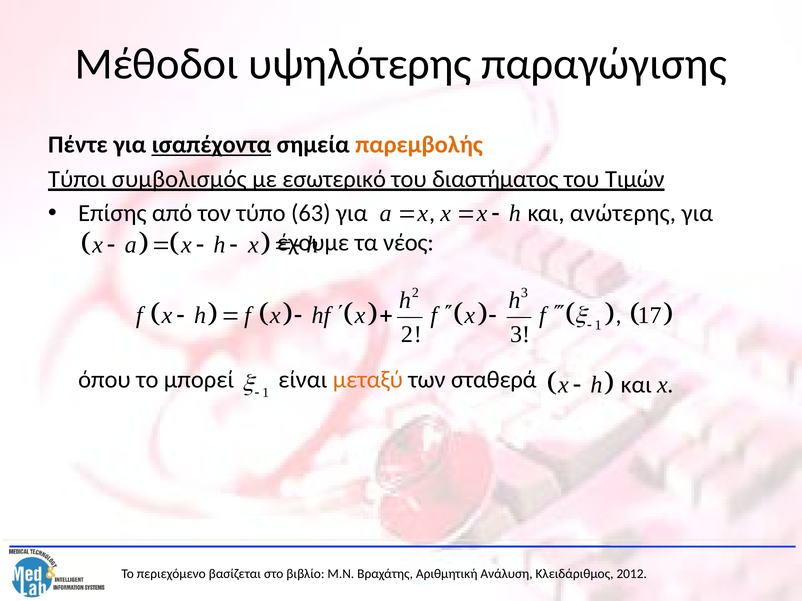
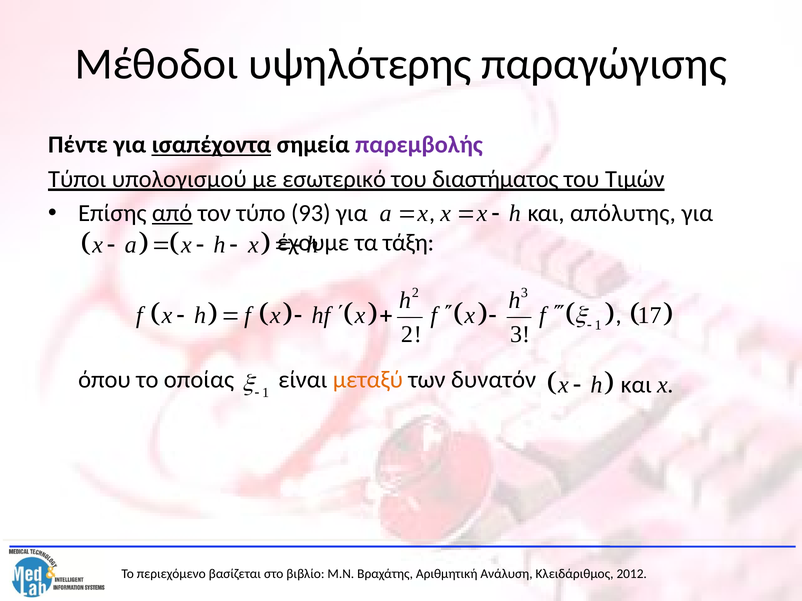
παρεμβολής colour: orange -> purple (419, 145)
συμβολισμός: συμβολισμός -> υπολογισμού (179, 179)
από underline: none -> present (172, 214)
63: 63 -> 93 (311, 214)
ανώτερης: ανώτερης -> απόλυτης (623, 214)
νέος: νέος -> τάξη (408, 243)
μπορεί: μπορεί -> οποίας (199, 380)
σταθερά: σταθερά -> δυνατόν (494, 380)
